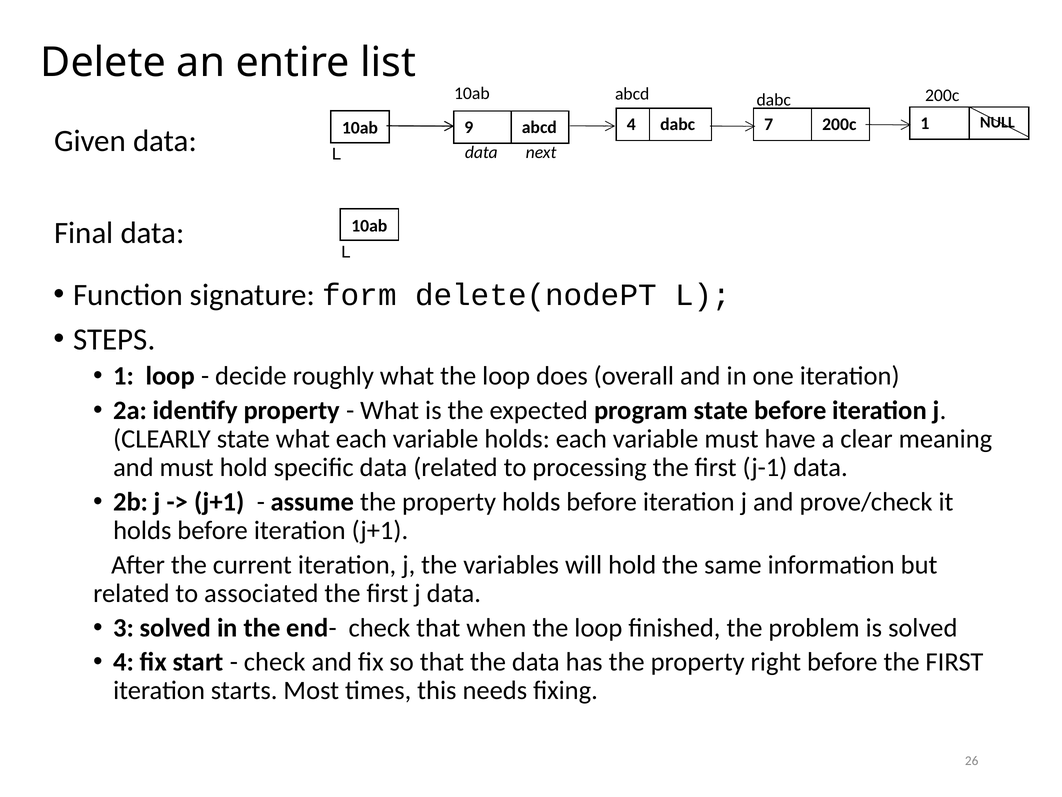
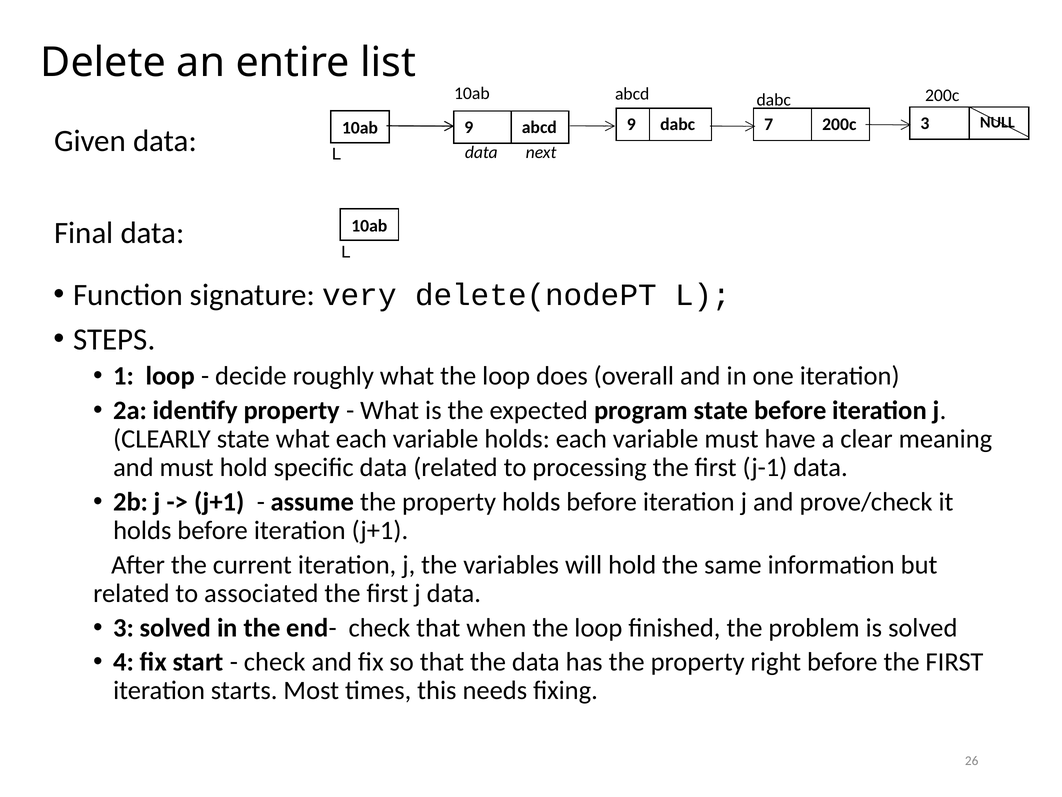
abcd 4: 4 -> 9 (631, 125)
dabc 1: 1 -> 3 (925, 123)
form: form -> very (359, 295)
